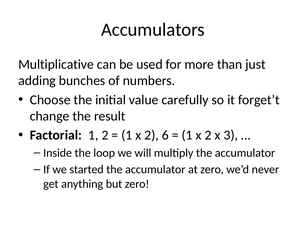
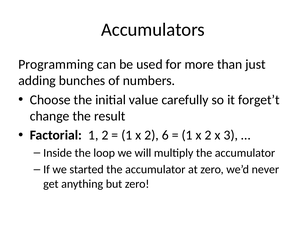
Multiplicative: Multiplicative -> Programming (56, 64)
